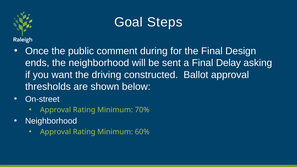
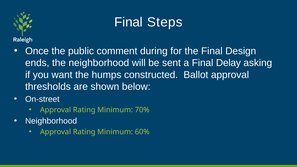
Goal: Goal -> Final (129, 22)
driving: driving -> humps (107, 75)
